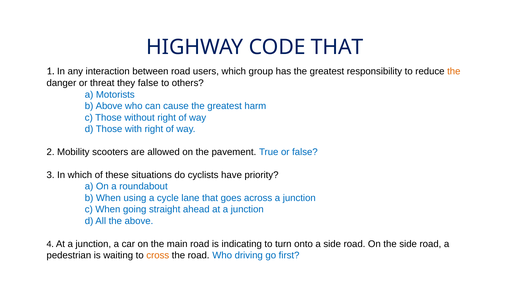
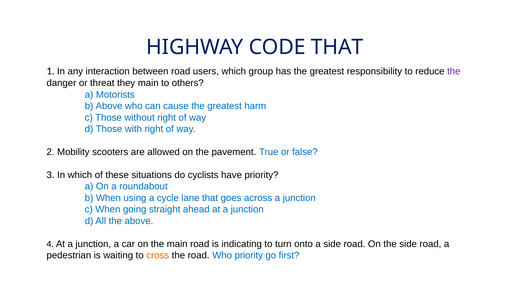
the colour: orange -> purple (454, 71)
they false: false -> main (148, 83)
Who driving: driving -> priority (249, 255)
